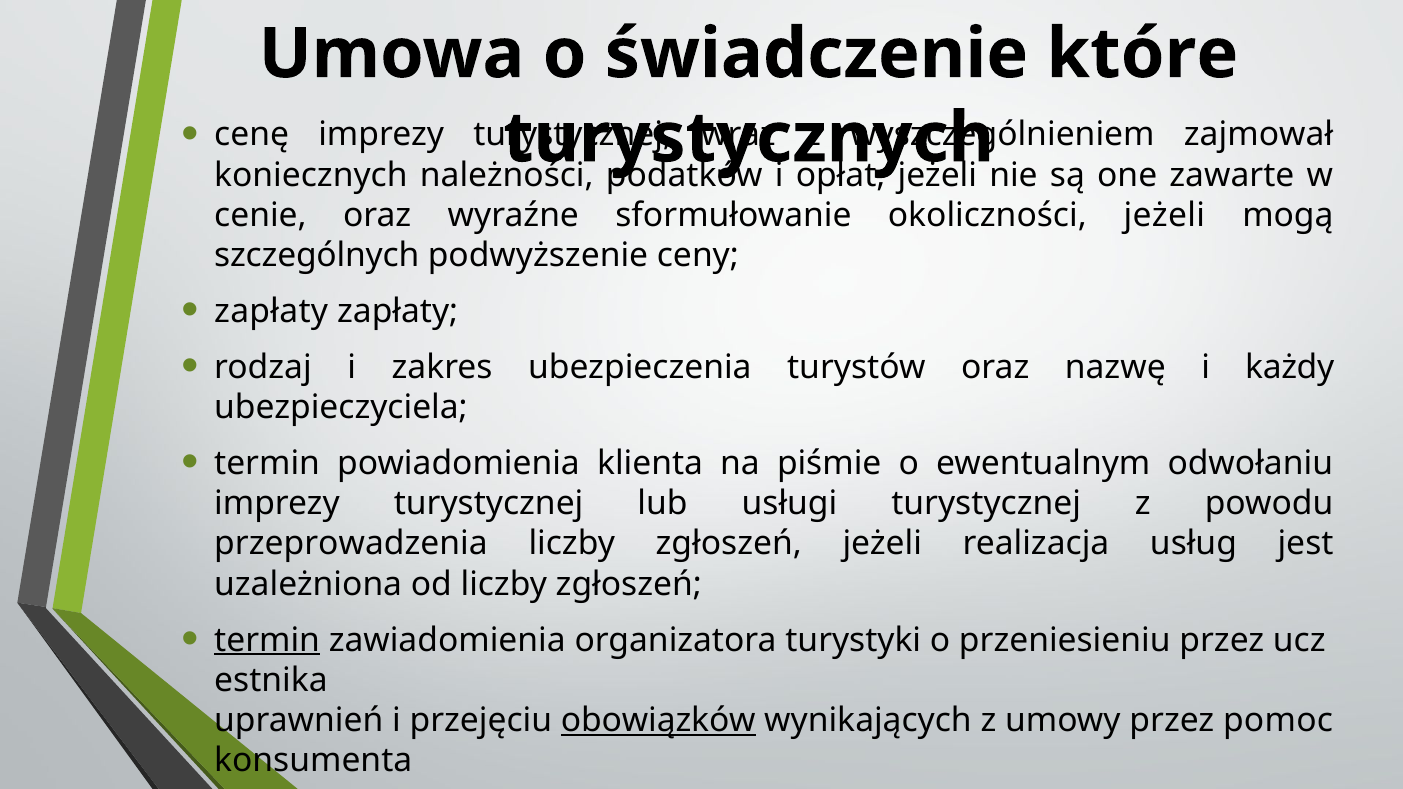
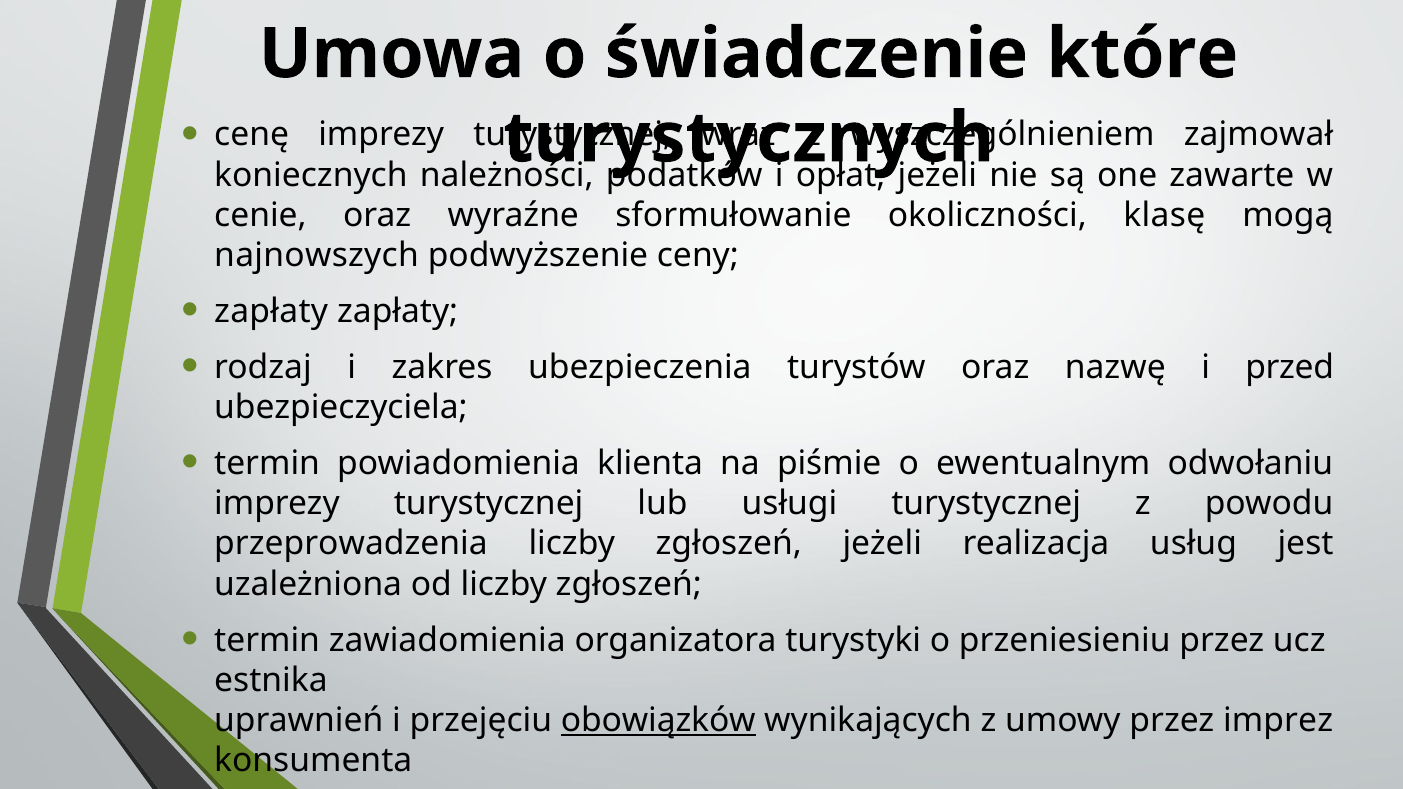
okoliczności jeżeli: jeżeli -> klasę (1164, 215)
szczególnych: szczególnych -> najnowszych (317, 256)
każdy: każdy -> przed (1290, 367)
termin underline: present -> none (267, 640)
pomoc: pomoc -> imprez (1278, 721)
